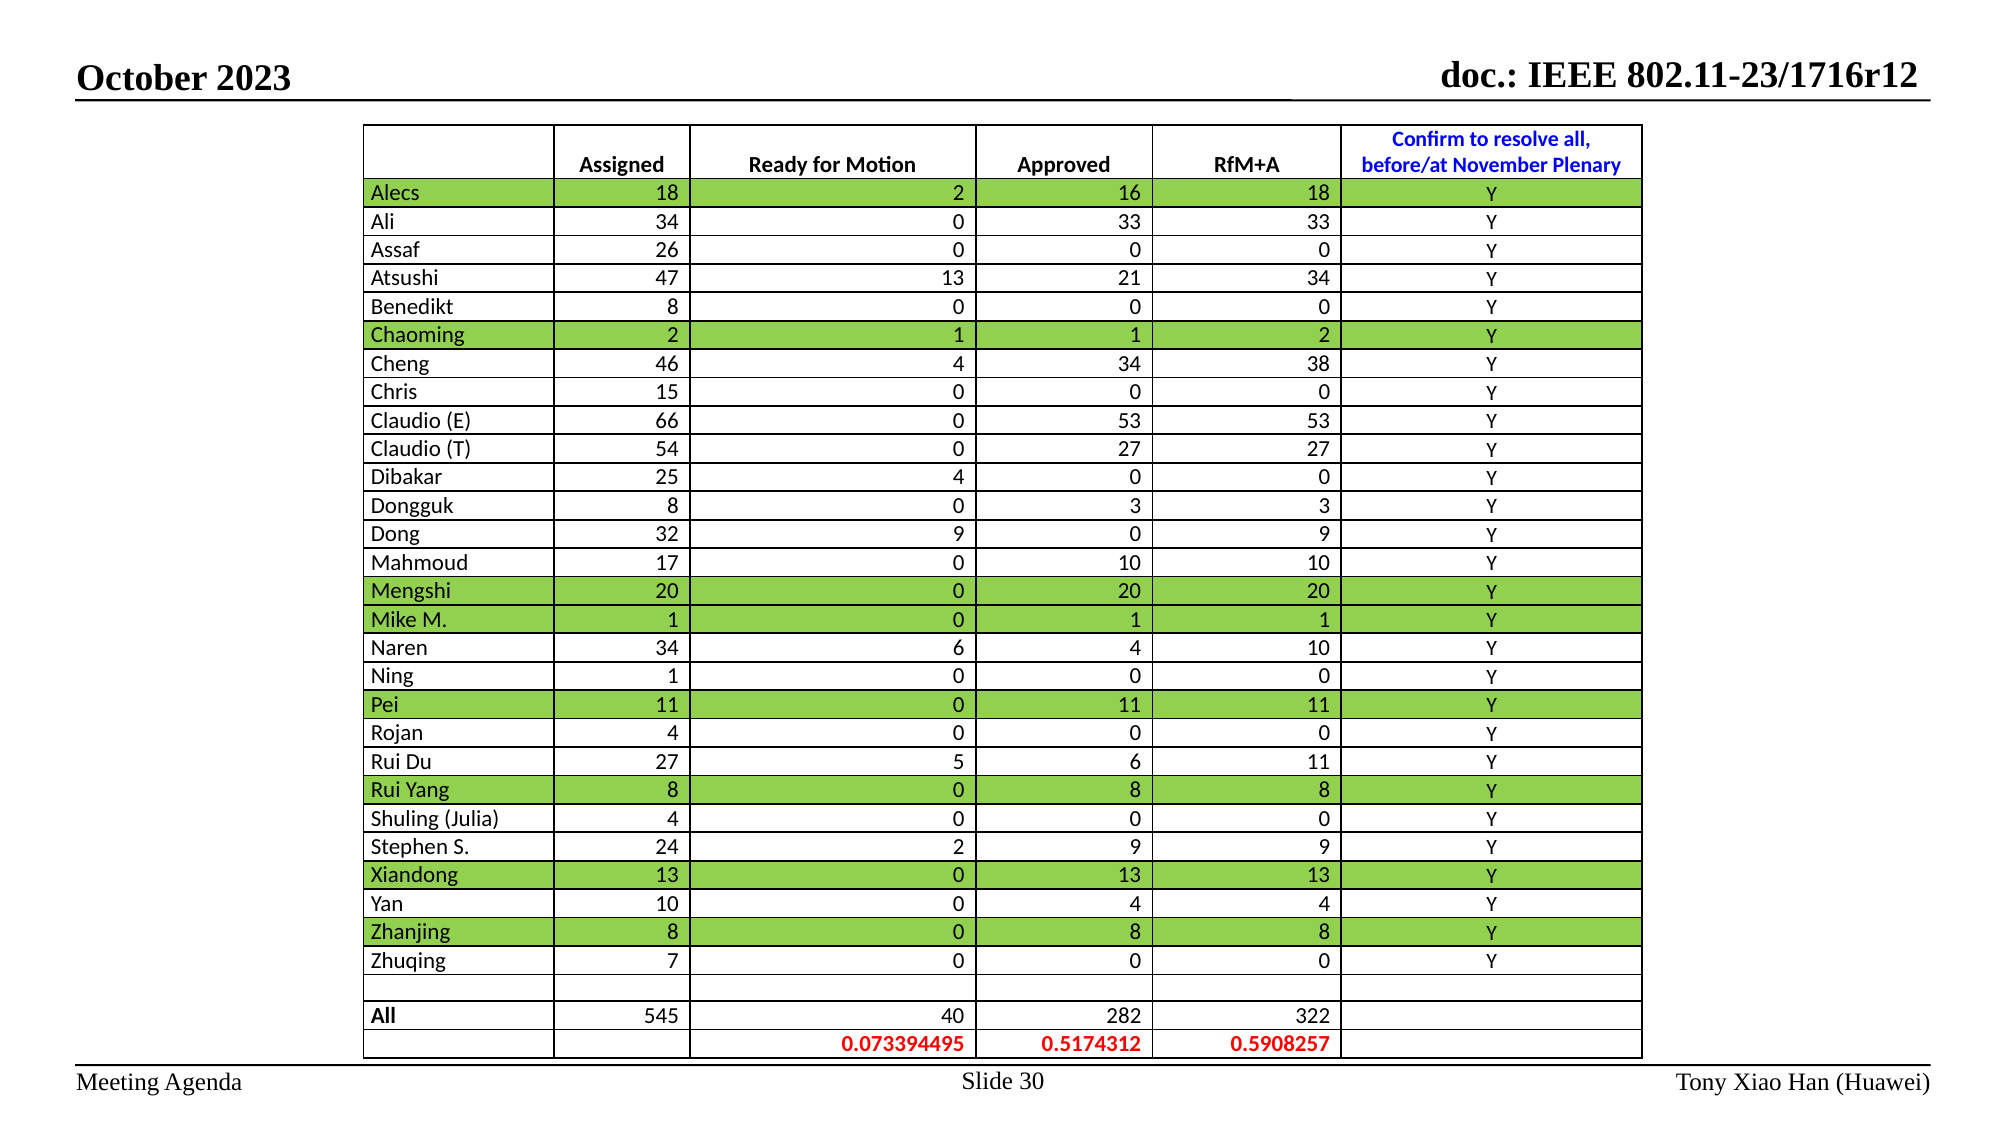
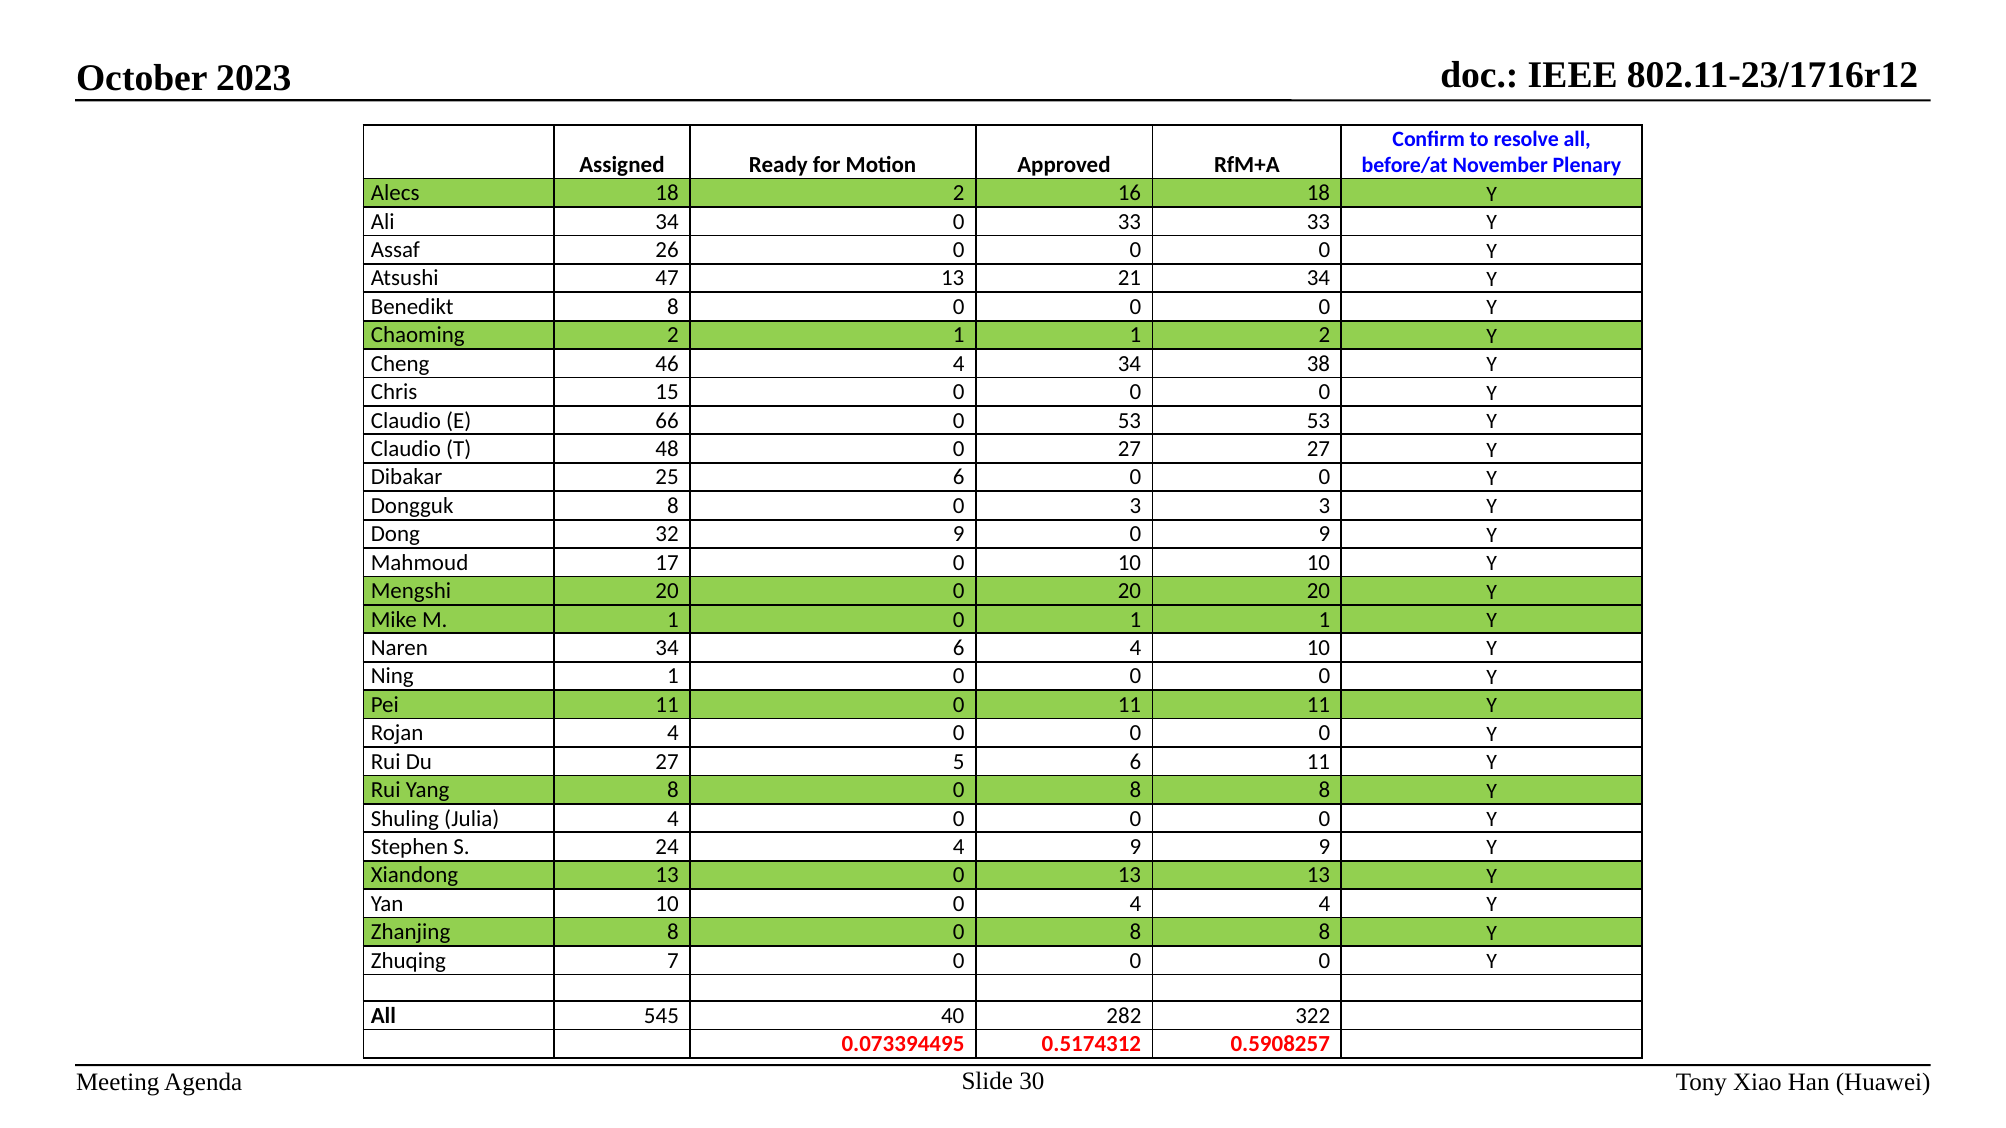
54: 54 -> 48 (667, 449)
25 4: 4 -> 6 (959, 478)
24 2: 2 -> 4 (959, 847)
